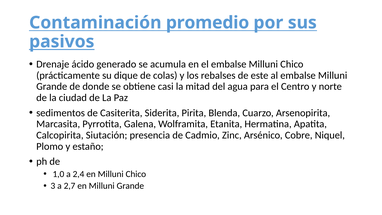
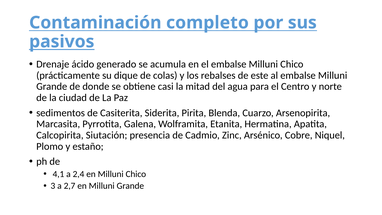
promedio: promedio -> completo (207, 23)
1,0: 1,0 -> 4,1 (58, 174)
